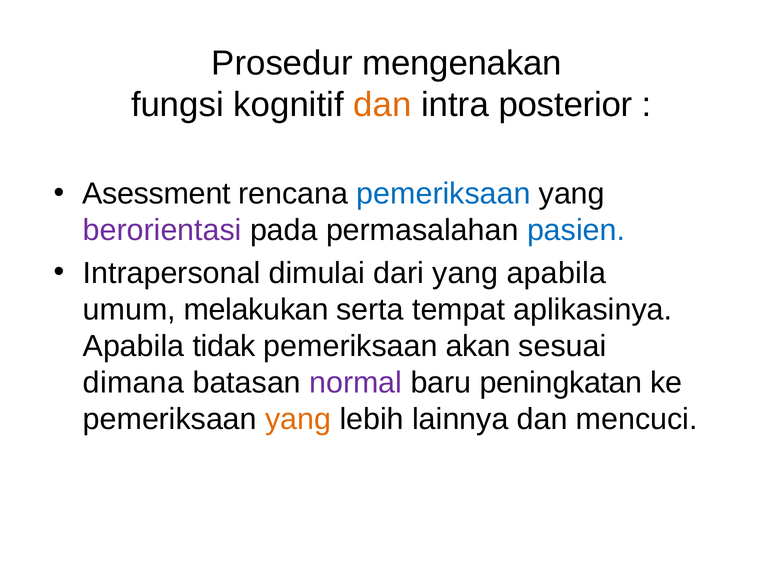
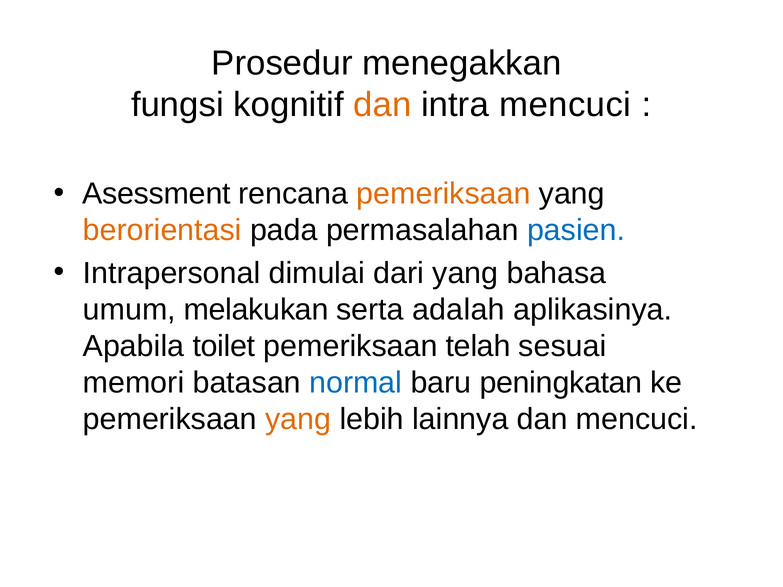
mengenakan: mengenakan -> menegakkan (462, 63)
intra posterior: posterior -> mencuci (565, 105)
pemeriksaan colour: blue -> orange (443, 194)
berorientasi colour: purple -> orange (162, 231)
yang apabila: apabila -> bahasa (556, 273)
tempat: tempat -> adalah (458, 310)
tidak: tidak -> toilet (224, 346)
akan: akan -> telah (478, 346)
dimana: dimana -> memori (134, 383)
normal colour: purple -> blue (356, 383)
